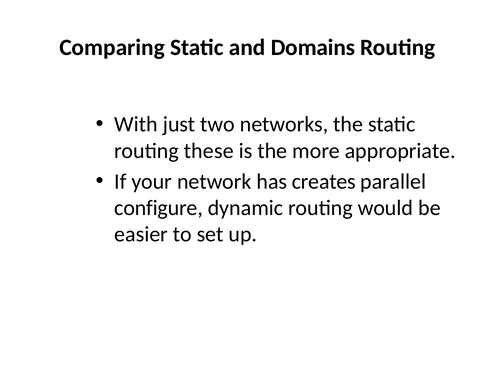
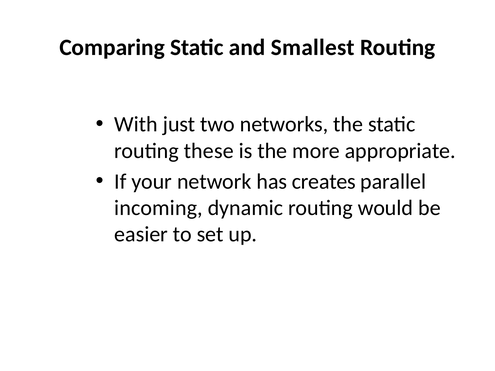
Domains: Domains -> Smallest (313, 47)
configure: configure -> incoming (158, 208)
